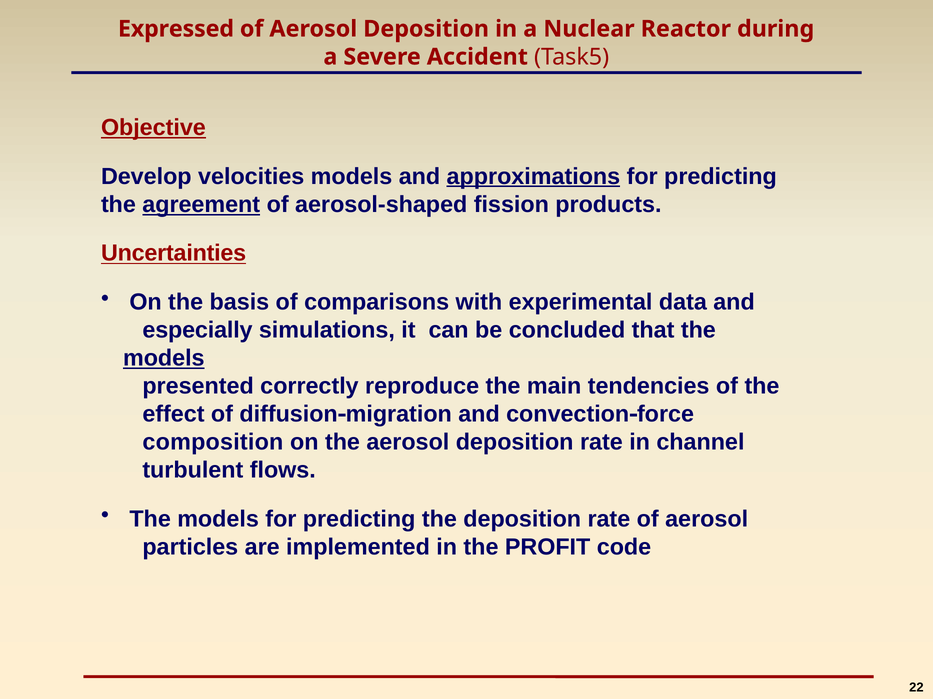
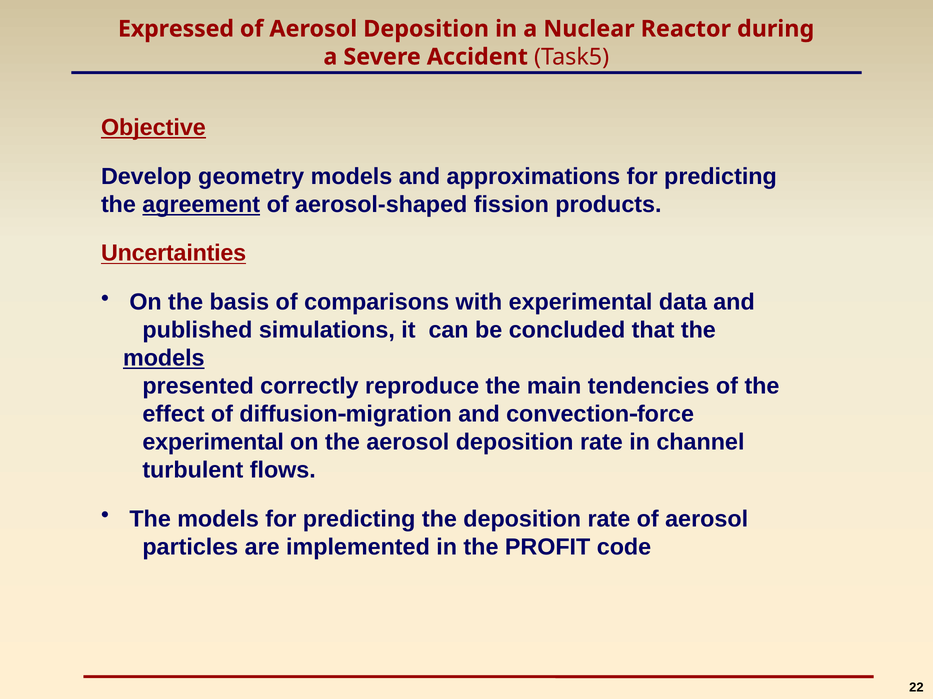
velocities: velocities -> geometry (251, 177)
approximations underline: present -> none (533, 177)
especially: especially -> published (197, 331)
composition: composition -> experimental (213, 443)
